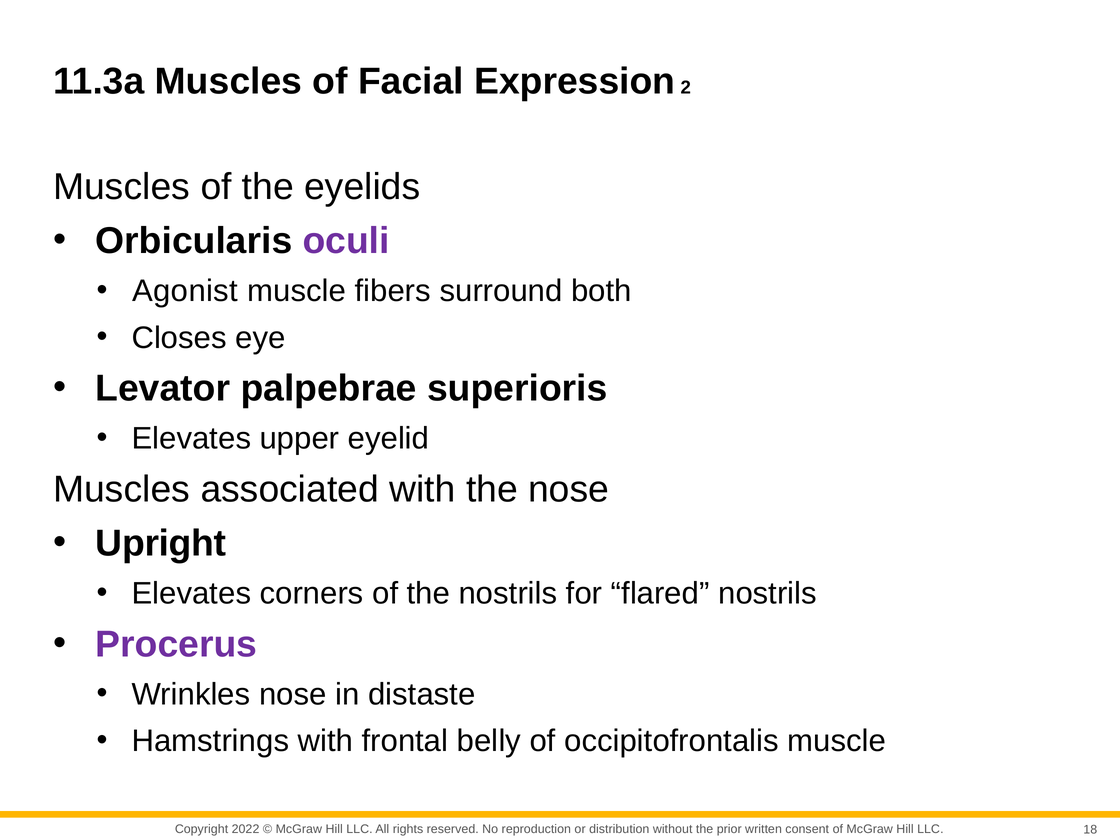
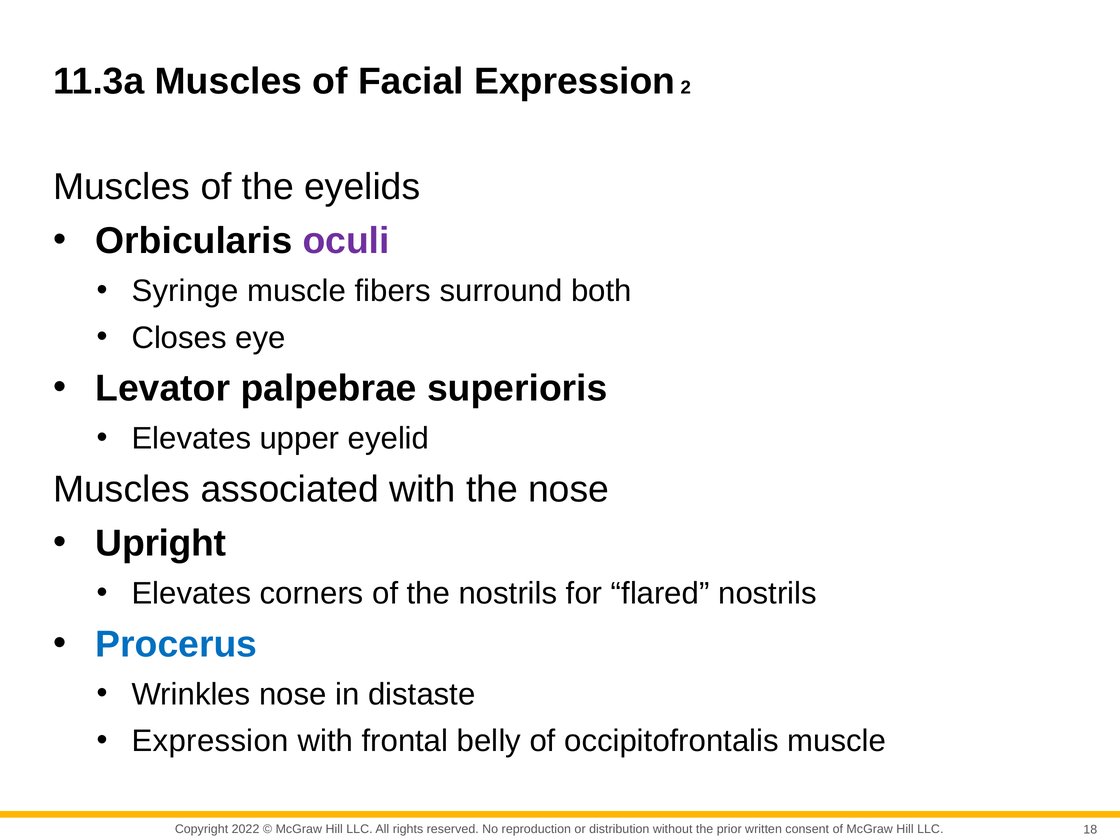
Agonist: Agonist -> Syringe (185, 291)
Procerus colour: purple -> blue (176, 645)
Hamstrings: Hamstrings -> Expression (210, 741)
